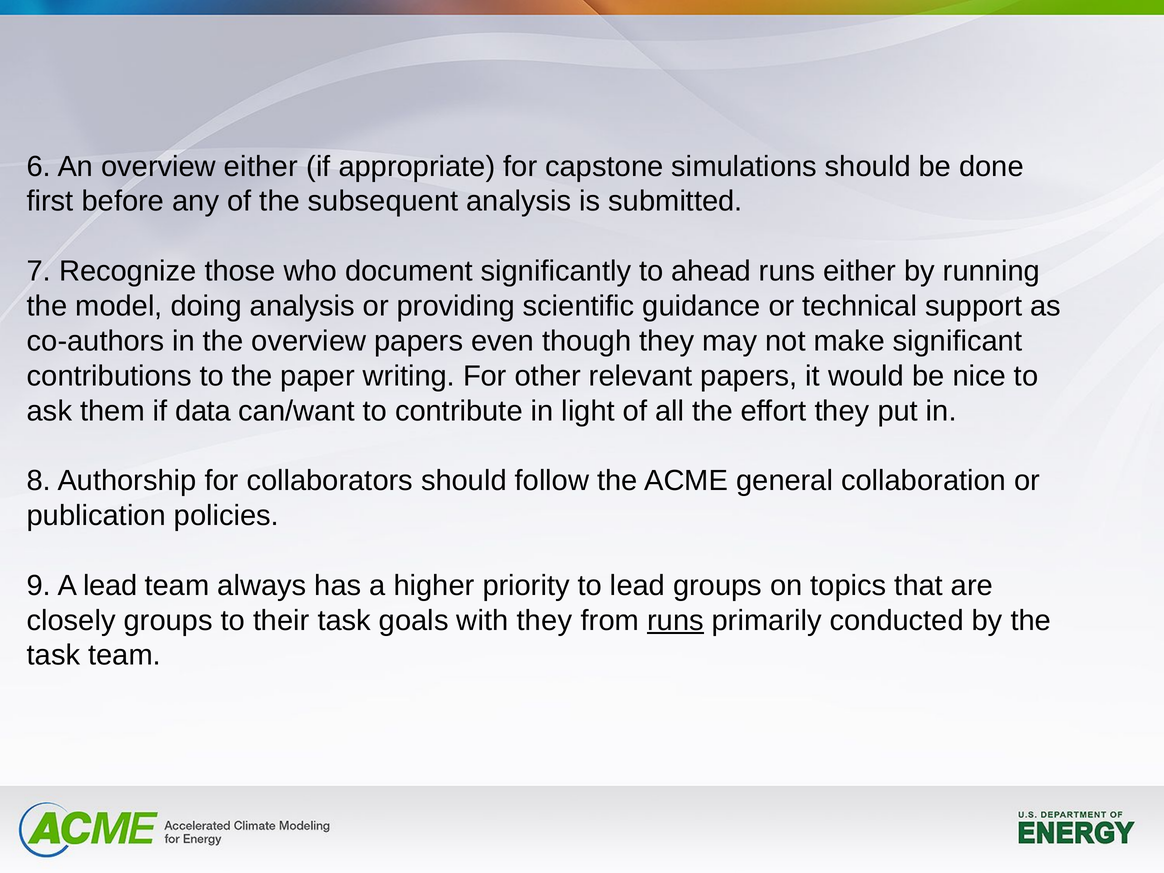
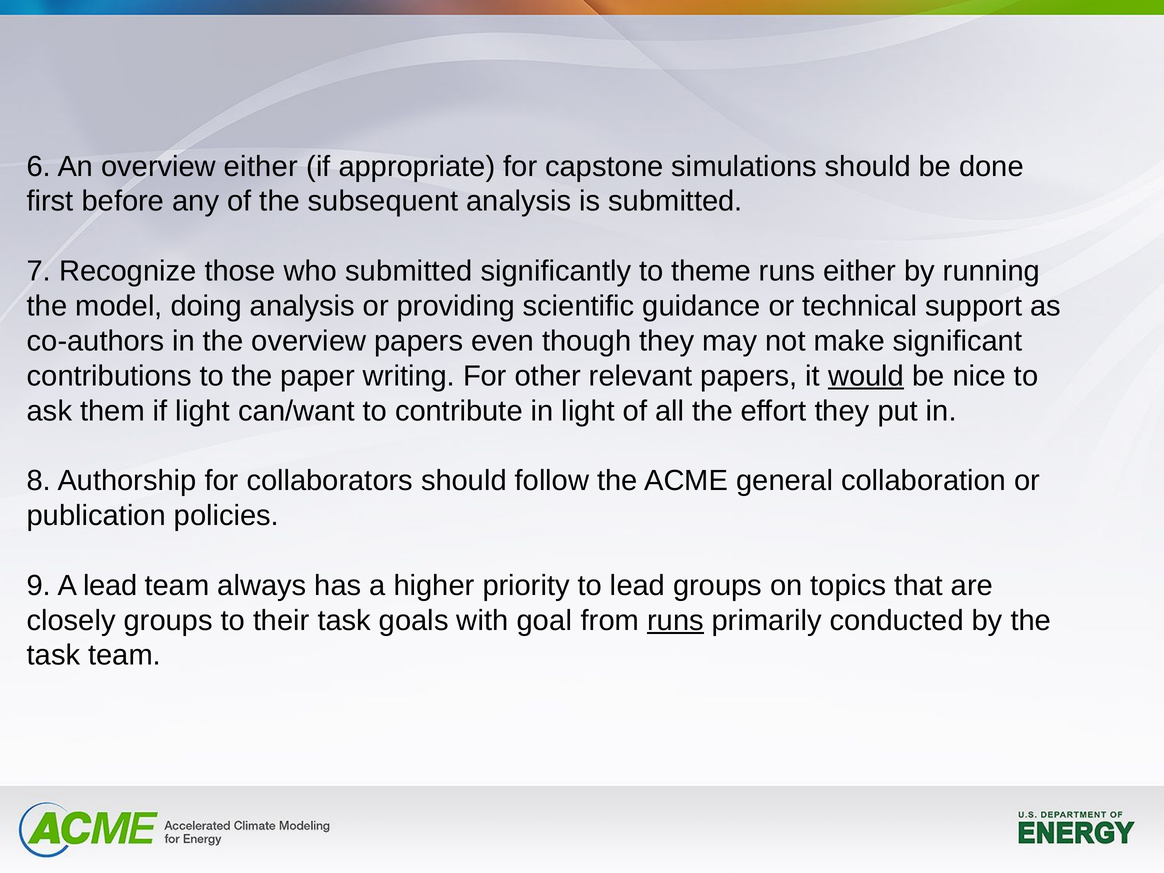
who document: document -> submitted (409, 271)
ahead: ahead -> theme (711, 271)
would underline: none -> present (866, 376)
if data: data -> light (203, 411)
with they: they -> goal (544, 620)
